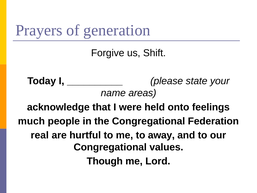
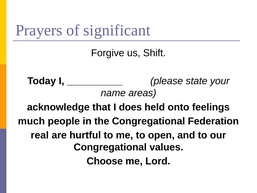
generation: generation -> significant (117, 30)
were: were -> does (130, 107)
away: away -> open (161, 135)
Though: Though -> Choose (105, 161)
